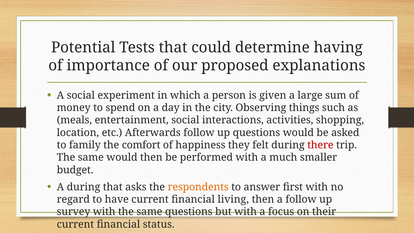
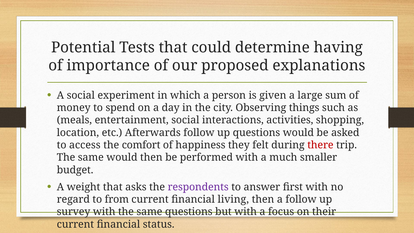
family: family -> access (85, 145)
A during: during -> weight (84, 187)
respondents colour: orange -> purple (198, 187)
have: have -> from (117, 199)
